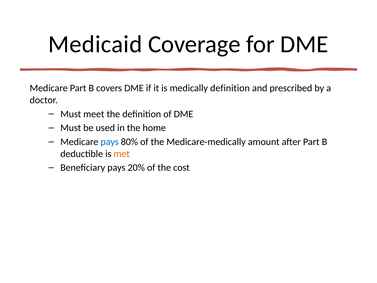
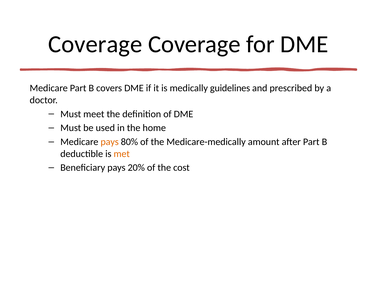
Medicaid: Medicaid -> Coverage (95, 44)
medically definition: definition -> guidelines (230, 88)
pays colour: blue -> orange (110, 142)
